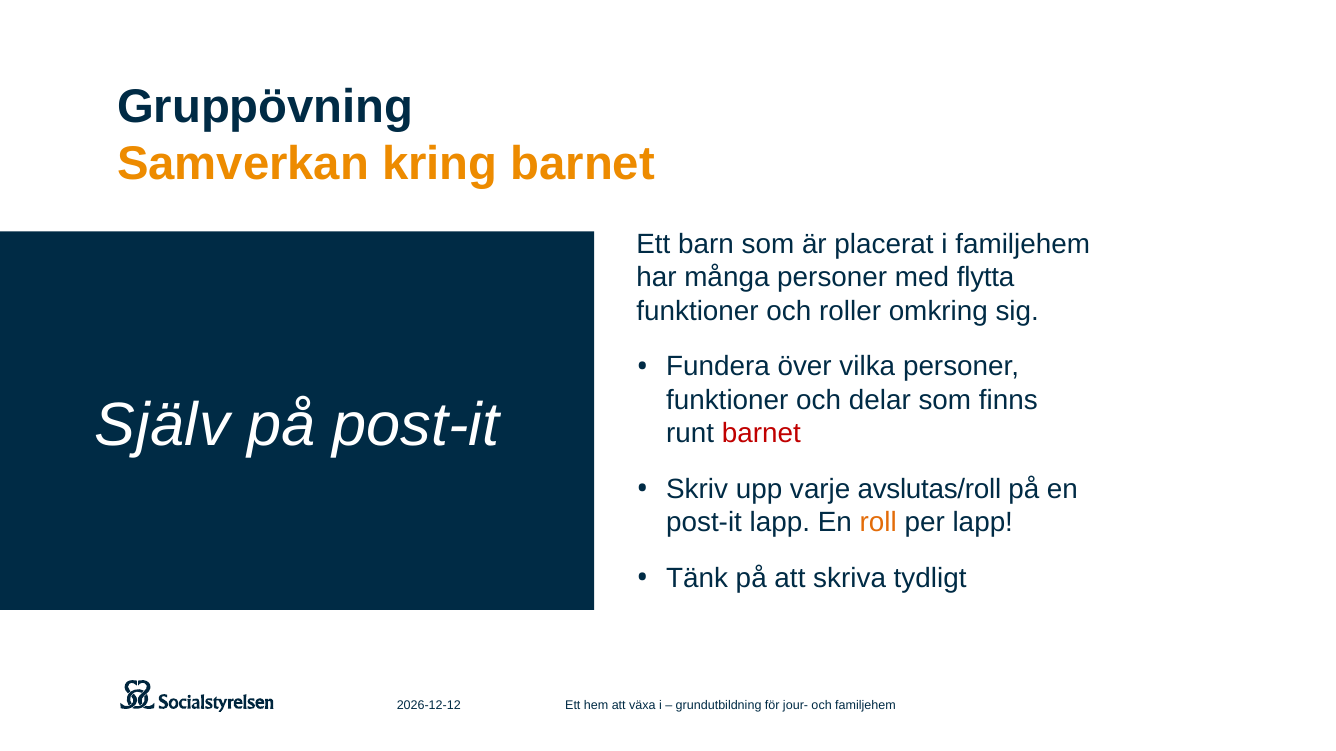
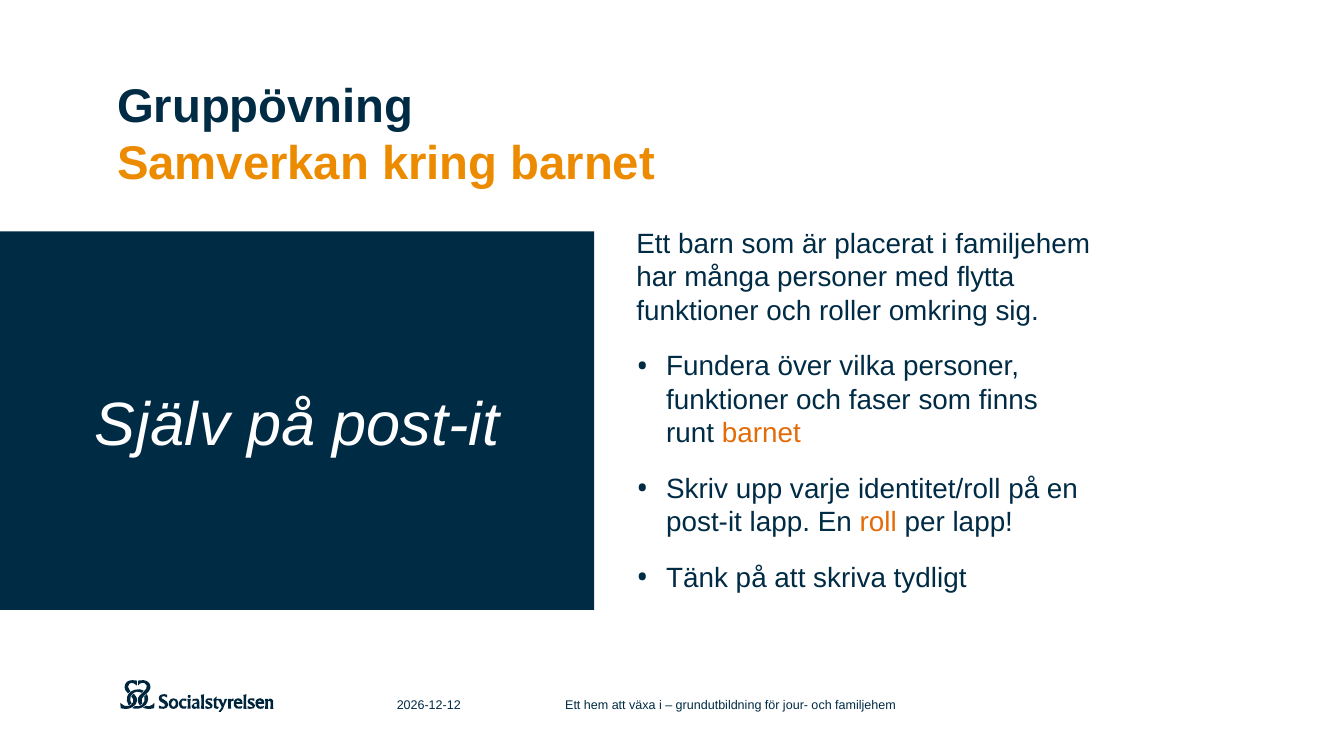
delar: delar -> faser (880, 400)
barnet colour: red -> orange (761, 434)
avslutas/roll: avslutas/roll -> identitet/roll (929, 489)
